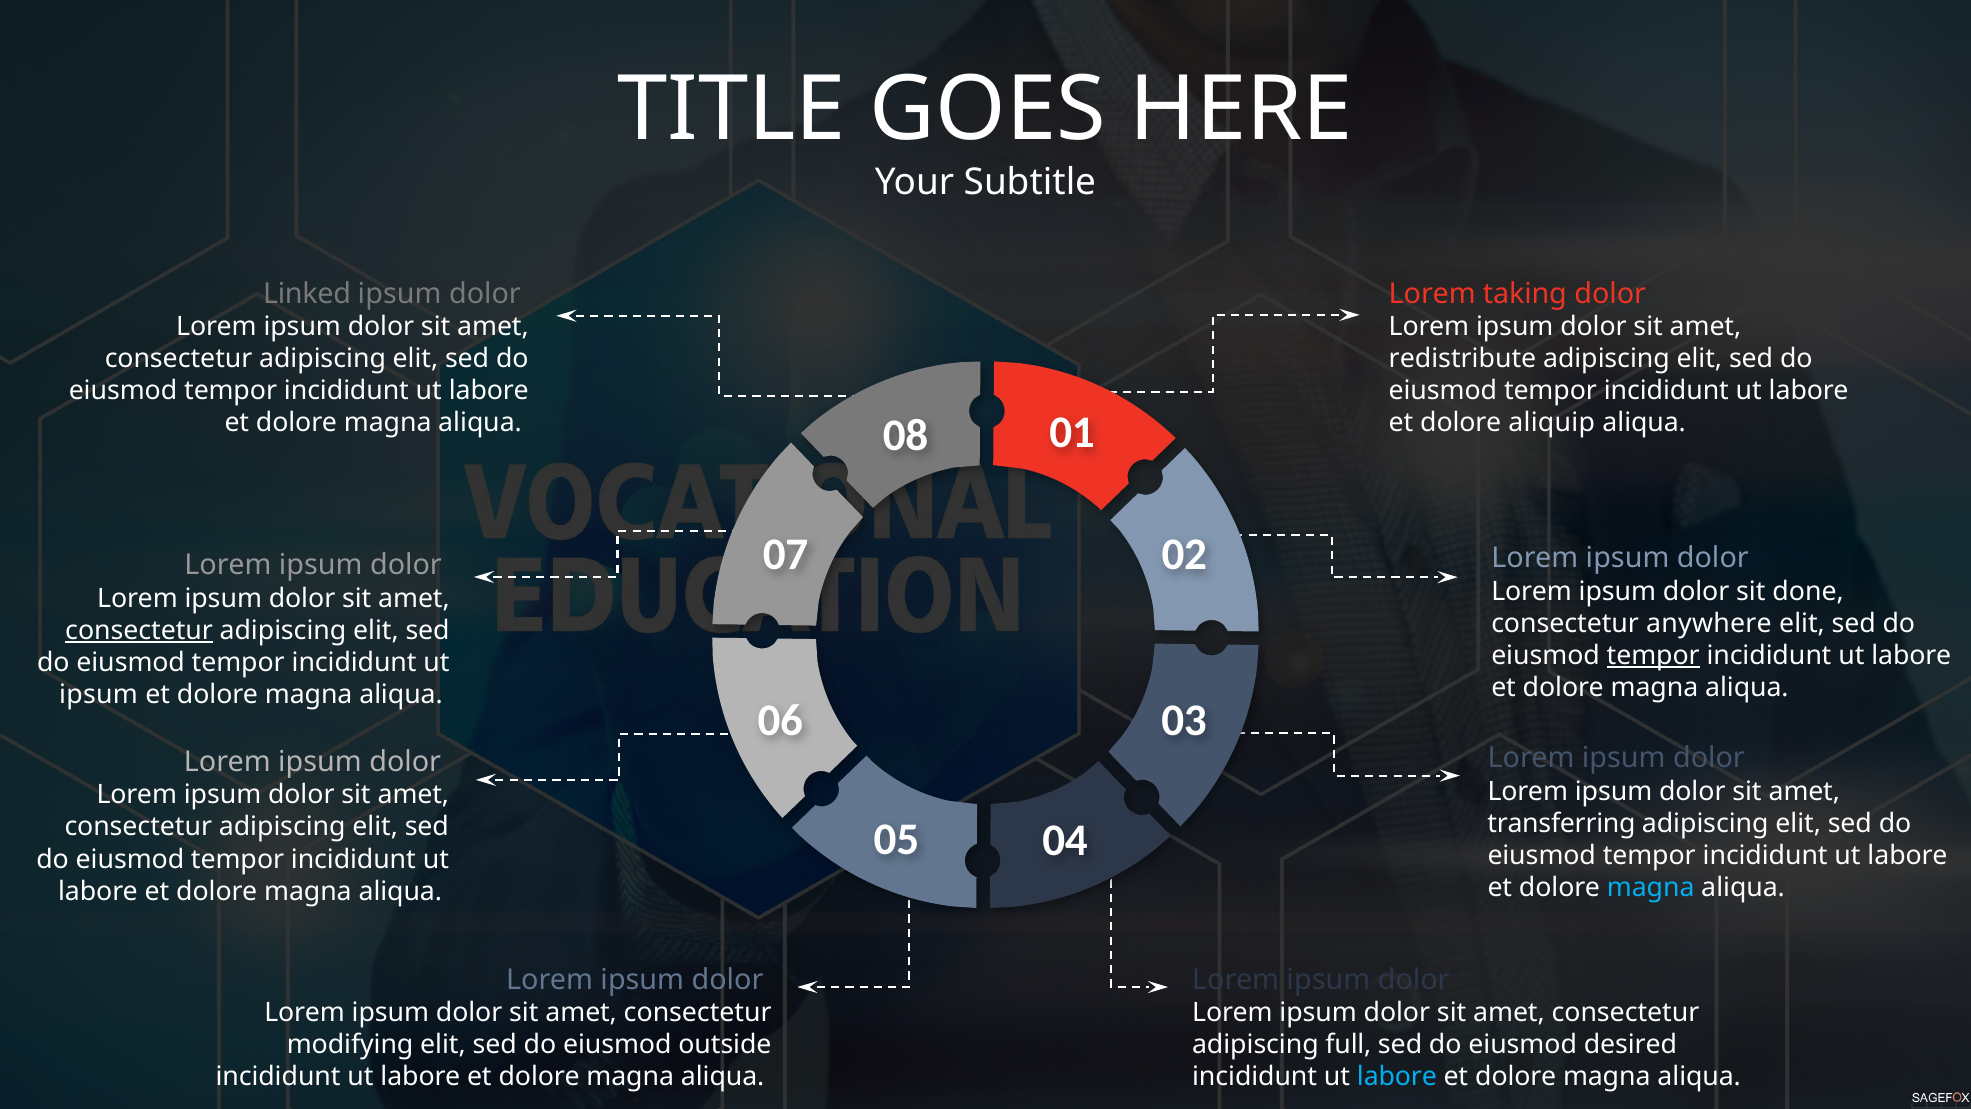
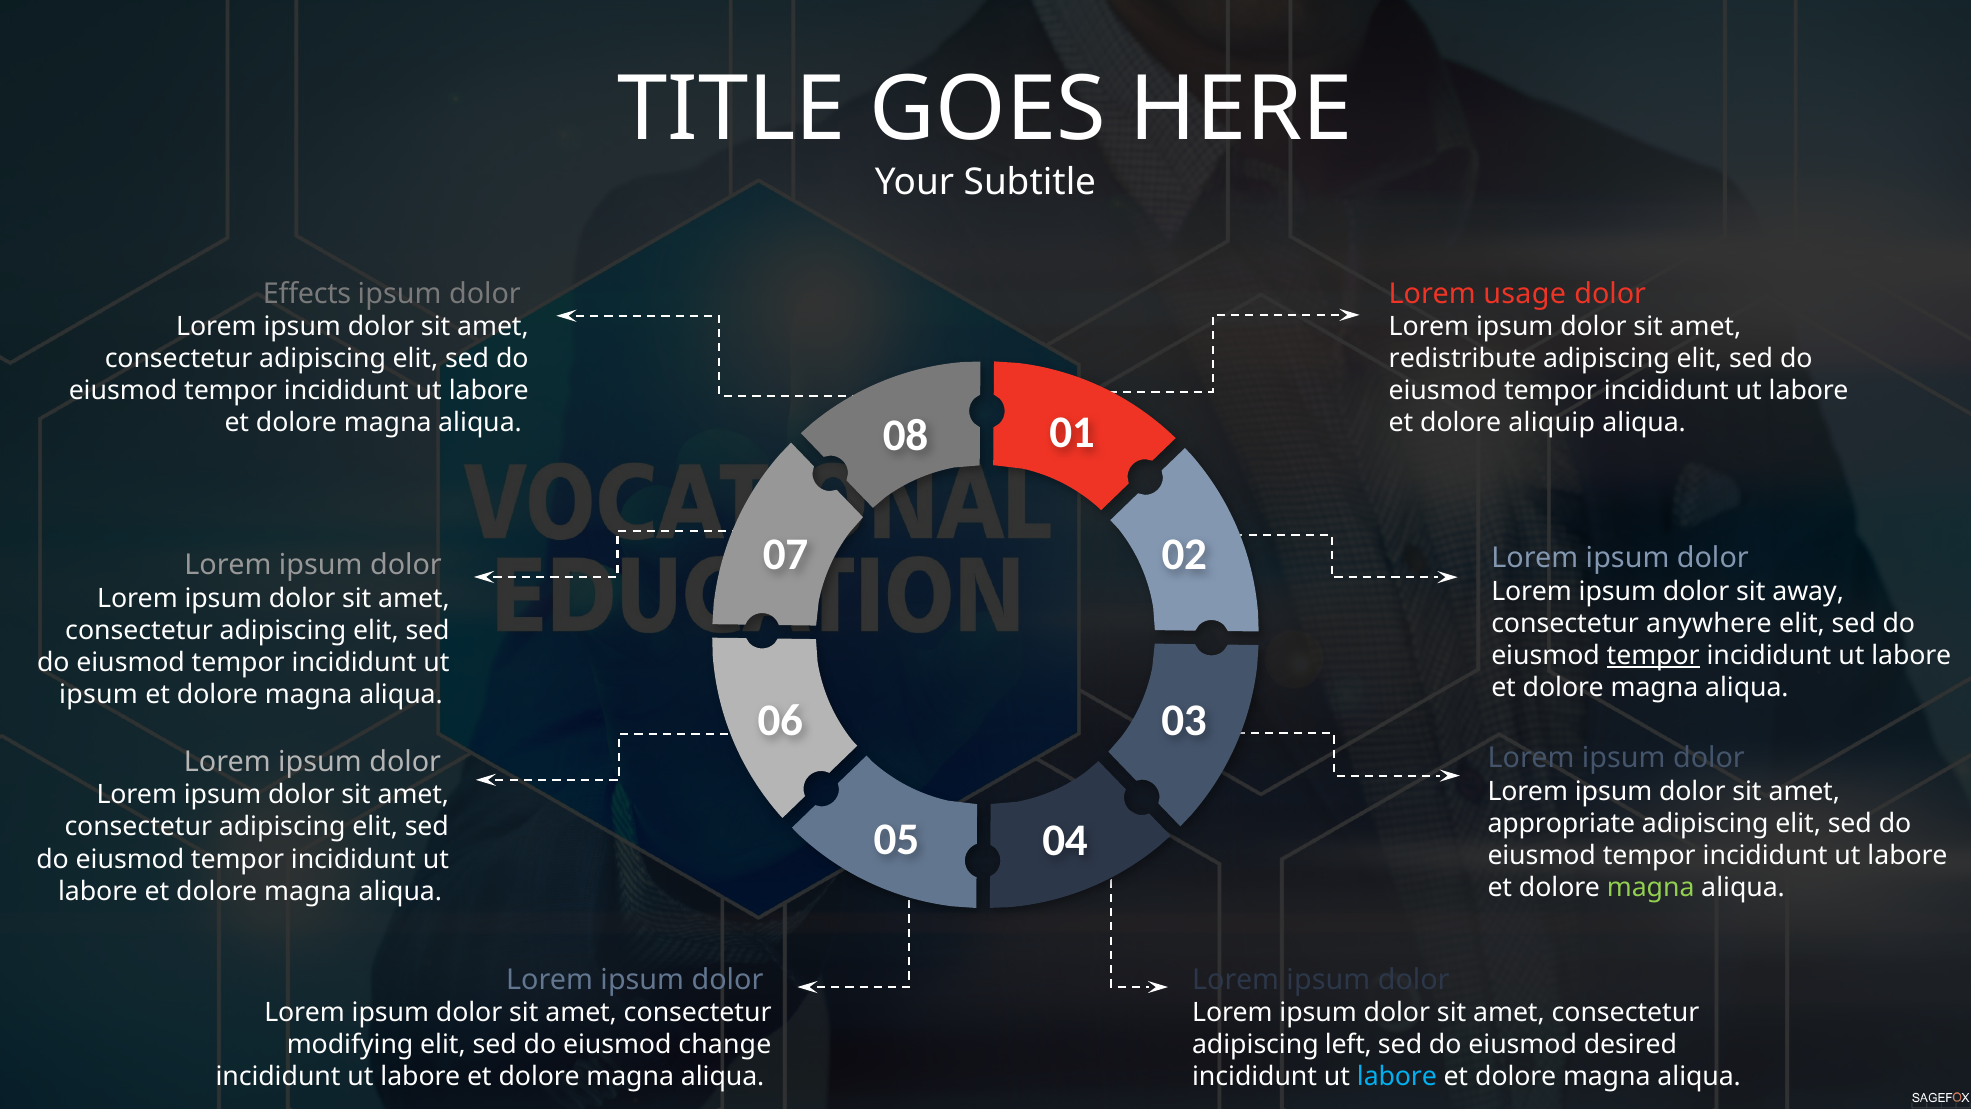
Linked: Linked -> Effects (307, 294)
taking: taking -> usage (1525, 294)
done: done -> away (1808, 591)
consectetur underline: present -> none (139, 630)
transferring: transferring -> appropriate (1561, 823)
magna colour: light blue -> light green (1651, 887)
outside: outside -> change (725, 1045)
full: full -> left (1348, 1045)
